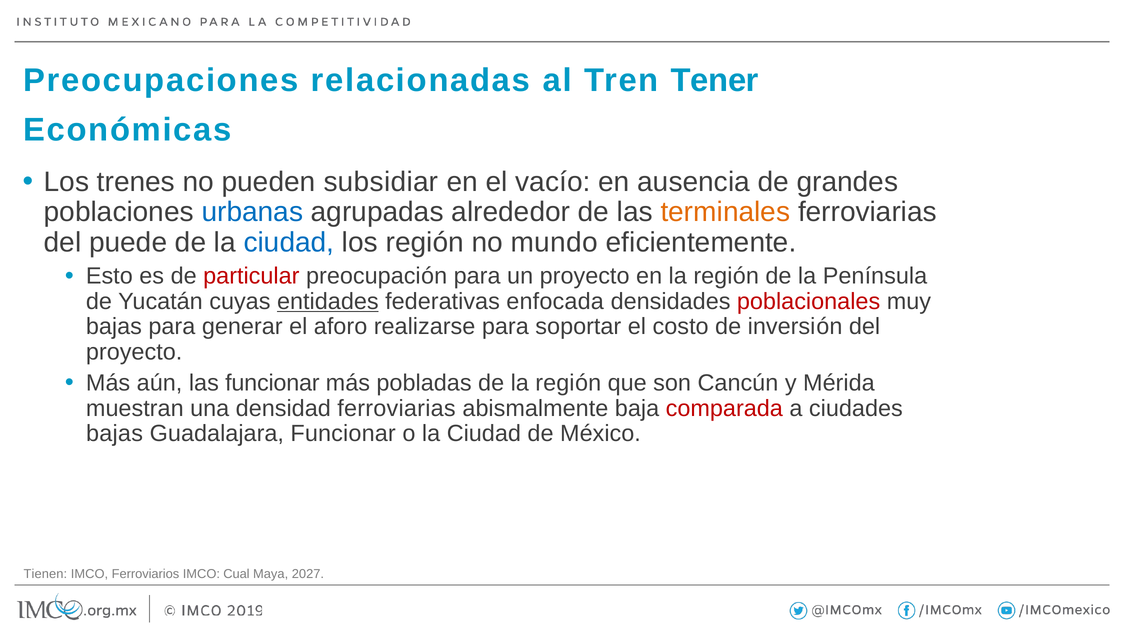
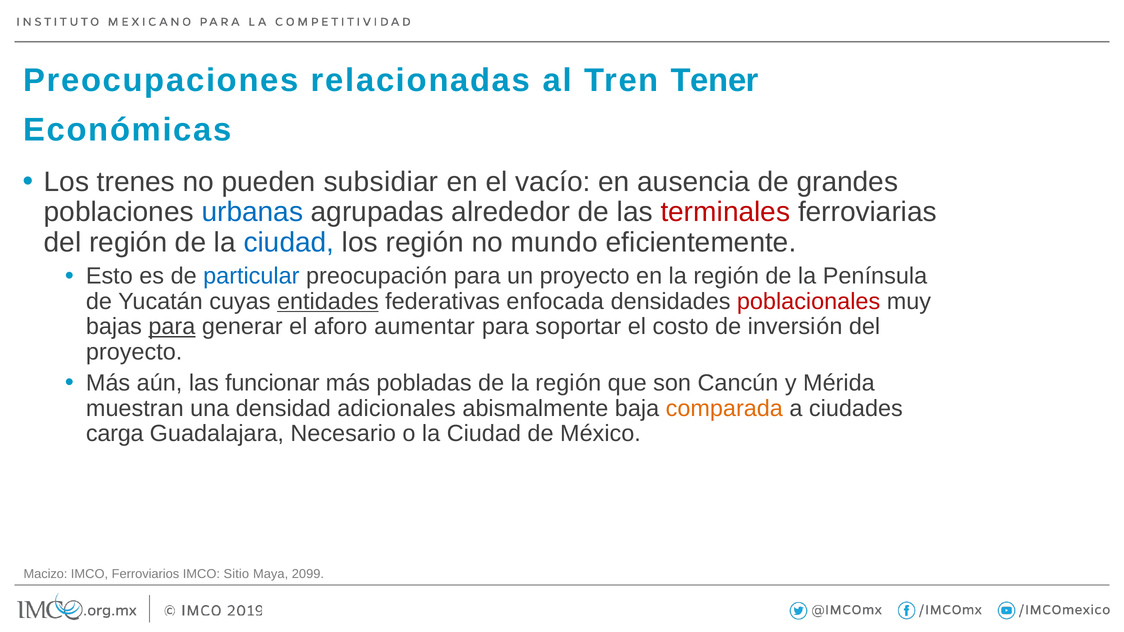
terminales colour: orange -> red (725, 212)
del puede: puede -> región (128, 243)
particular colour: red -> blue (251, 276)
para underline: none -> present (172, 327)
realizarse: realizarse -> aumentar (424, 327)
densidad ferroviarias: ferroviarias -> adicionales (397, 409)
comparada colour: red -> orange (724, 409)
bajas: bajas -> carga (115, 434)
Guadalajara Funcionar: Funcionar -> Necesario (343, 434)
Tienen: Tienen -> Macizo (45, 574)
Cual: Cual -> Sitio (236, 574)
2027: 2027 -> 2099 (308, 574)
